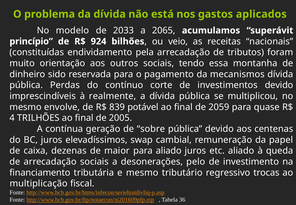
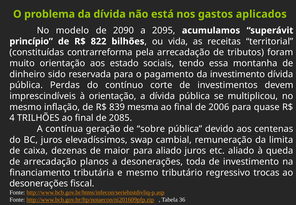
2033: 2033 -> 2090 (123, 30)
2065: 2065 -> 2095 (164, 30)
924: 924 -> 822 (99, 41)
veio: veio -> vida (178, 41)
nacionais: nacionais -> territorial (270, 41)
endividamento: endividamento -> contrarreforma (100, 52)
outros: outros -> estado (124, 63)
da mecanismos: mecanismos -> investimento (238, 74)
investimentos devido: devido -> devem (279, 85)
à realmente: realmente -> orientação (113, 96)
envolve: envolve -> inflação (62, 107)
potável: potável -> mesma (143, 107)
2059: 2059 -> 2006 (219, 107)
2005: 2005 -> 2085 (121, 118)
papel: papel -> limita (281, 140)
arrecadação sociais: sociais -> planos (94, 162)
pelo: pelo -> toda (196, 162)
multiplicação: multiplicação -> desonerações (39, 183)
